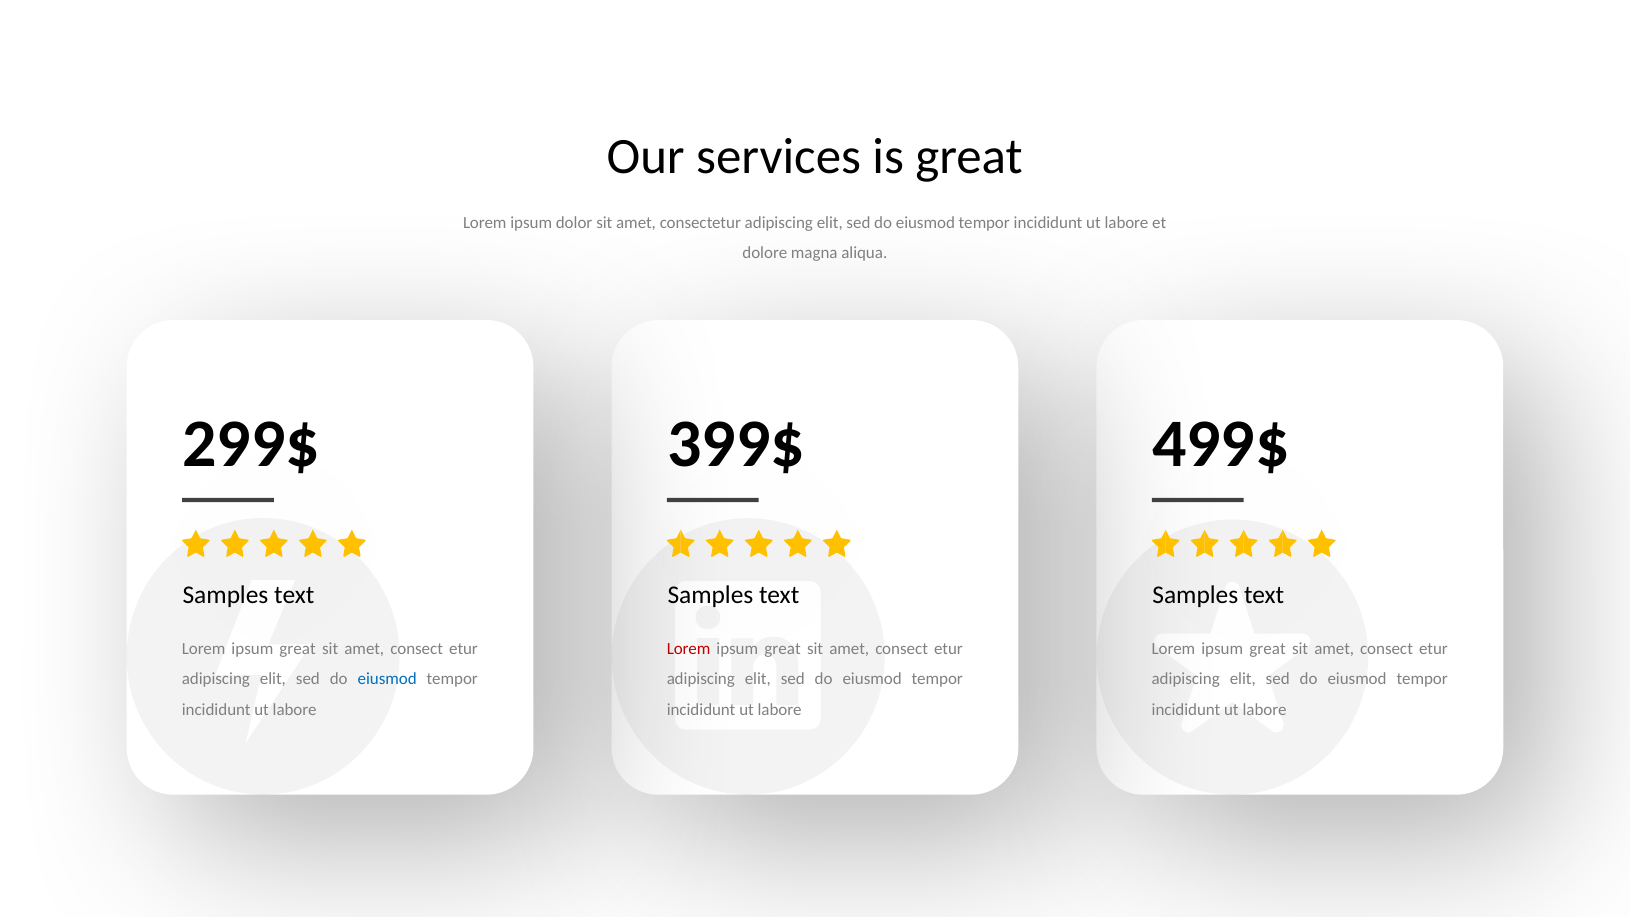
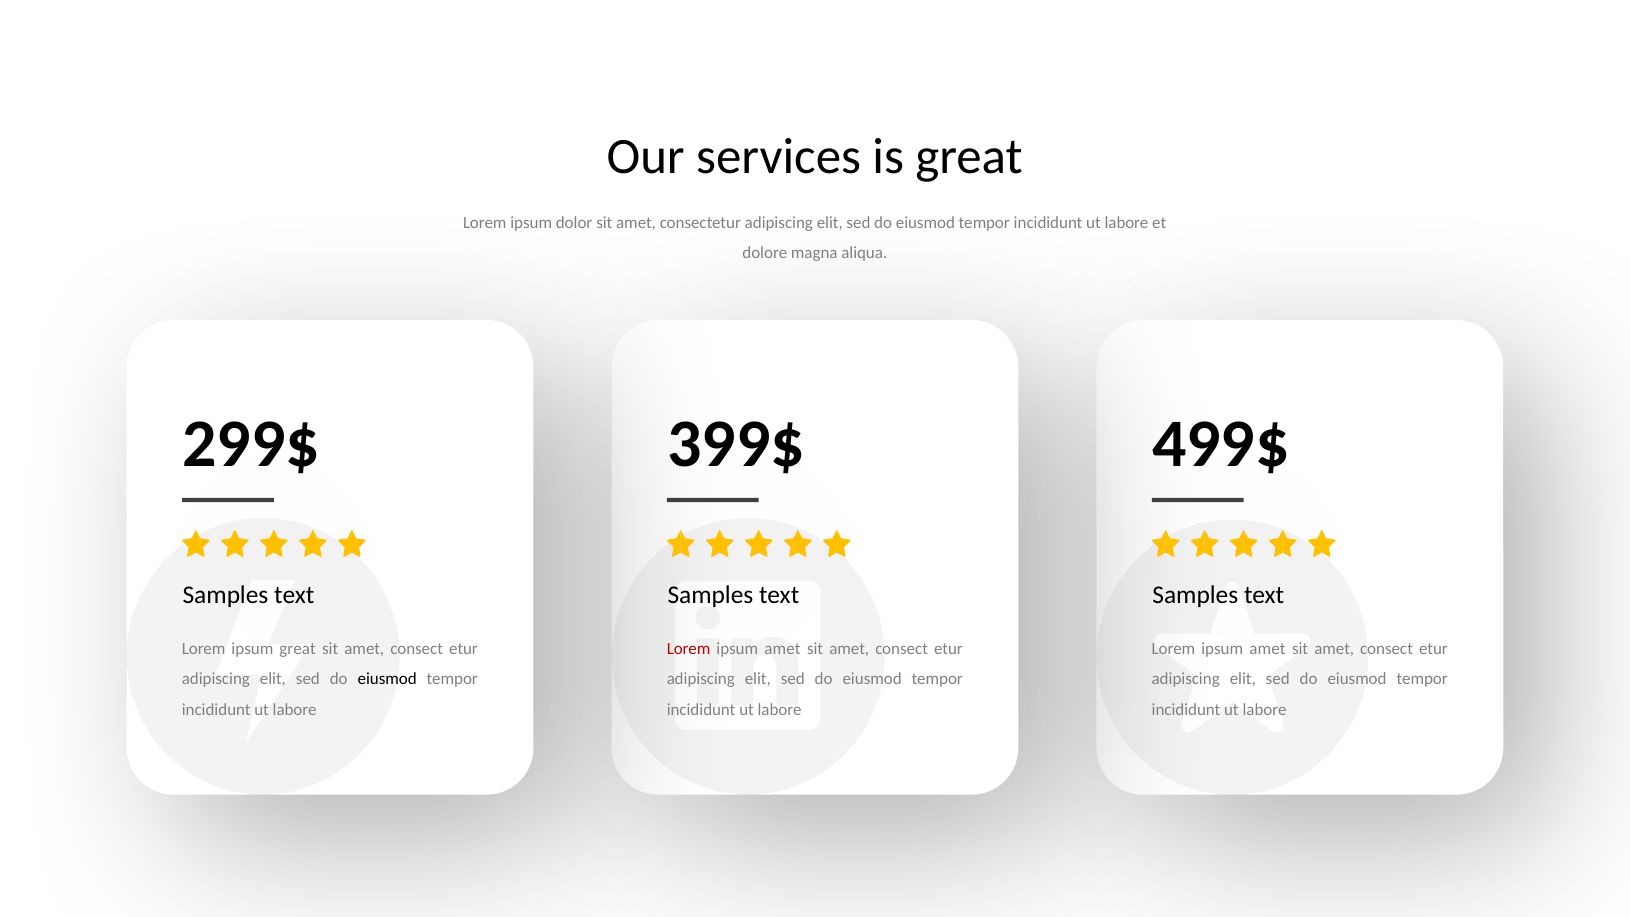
great: great -> amet (782, 648)
great: great -> amet (1267, 648)
eiusmod colour: blue -> black (387, 679)
